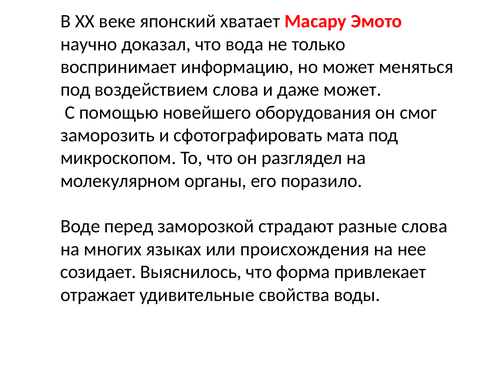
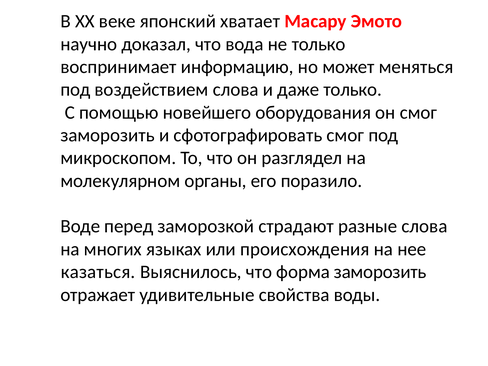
даже может: может -> только (353, 90)
сфотографировать мата: мата -> смог (345, 135)
созидает: созидает -> казаться (98, 272)
форма привлекает: привлекает -> заморозить (380, 272)
